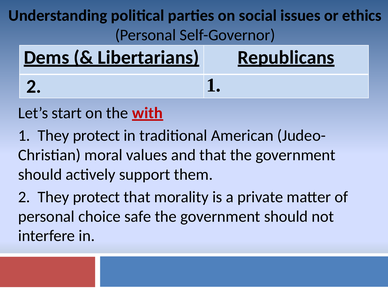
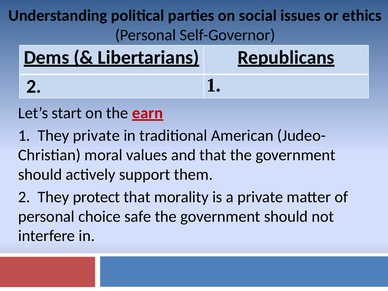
with: with -> earn (148, 113)
1 They protect: protect -> private (96, 136)
